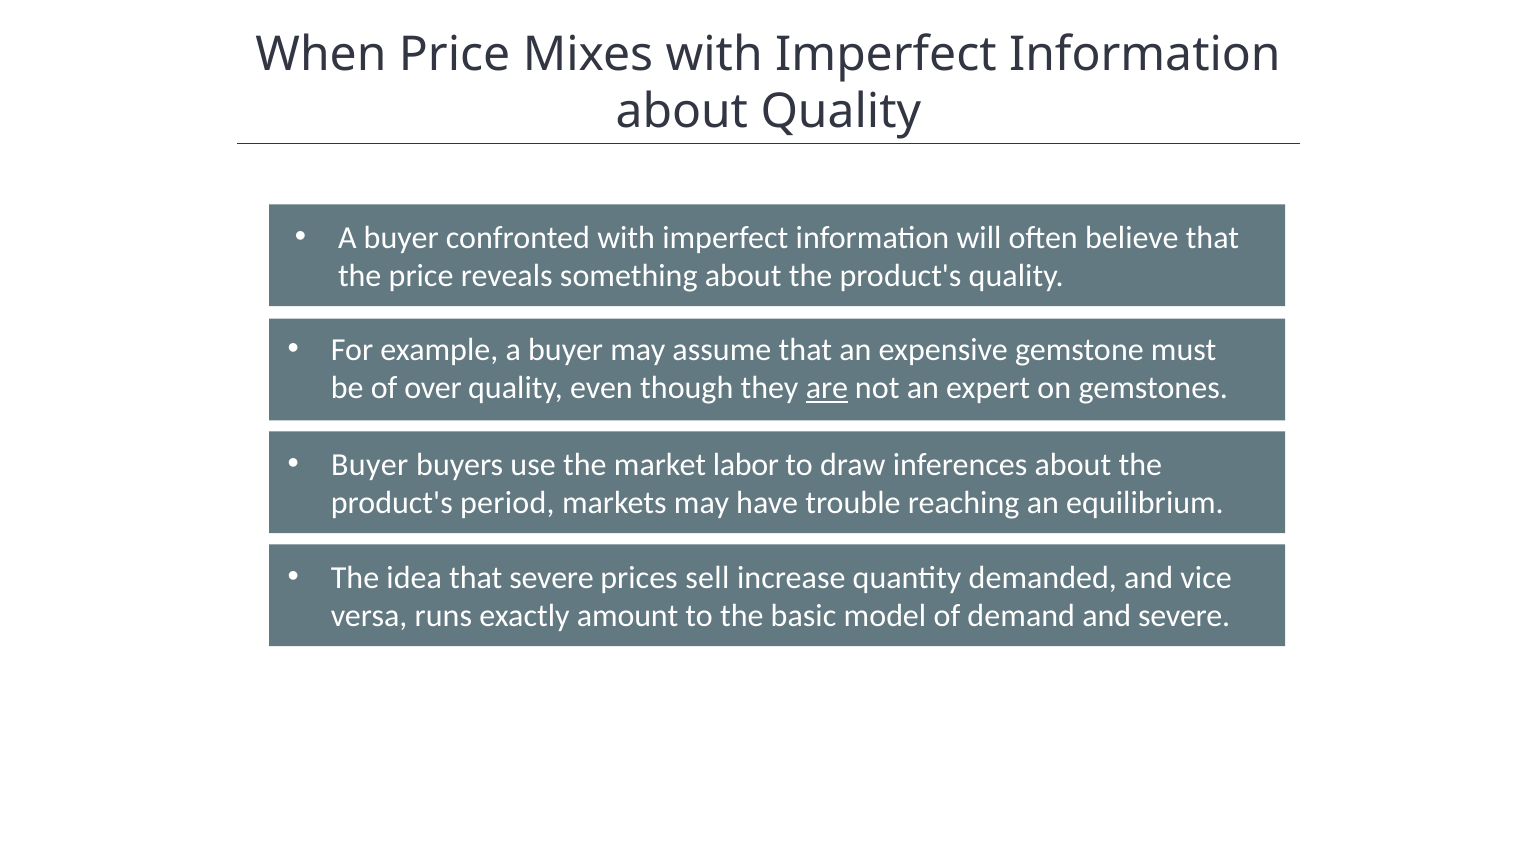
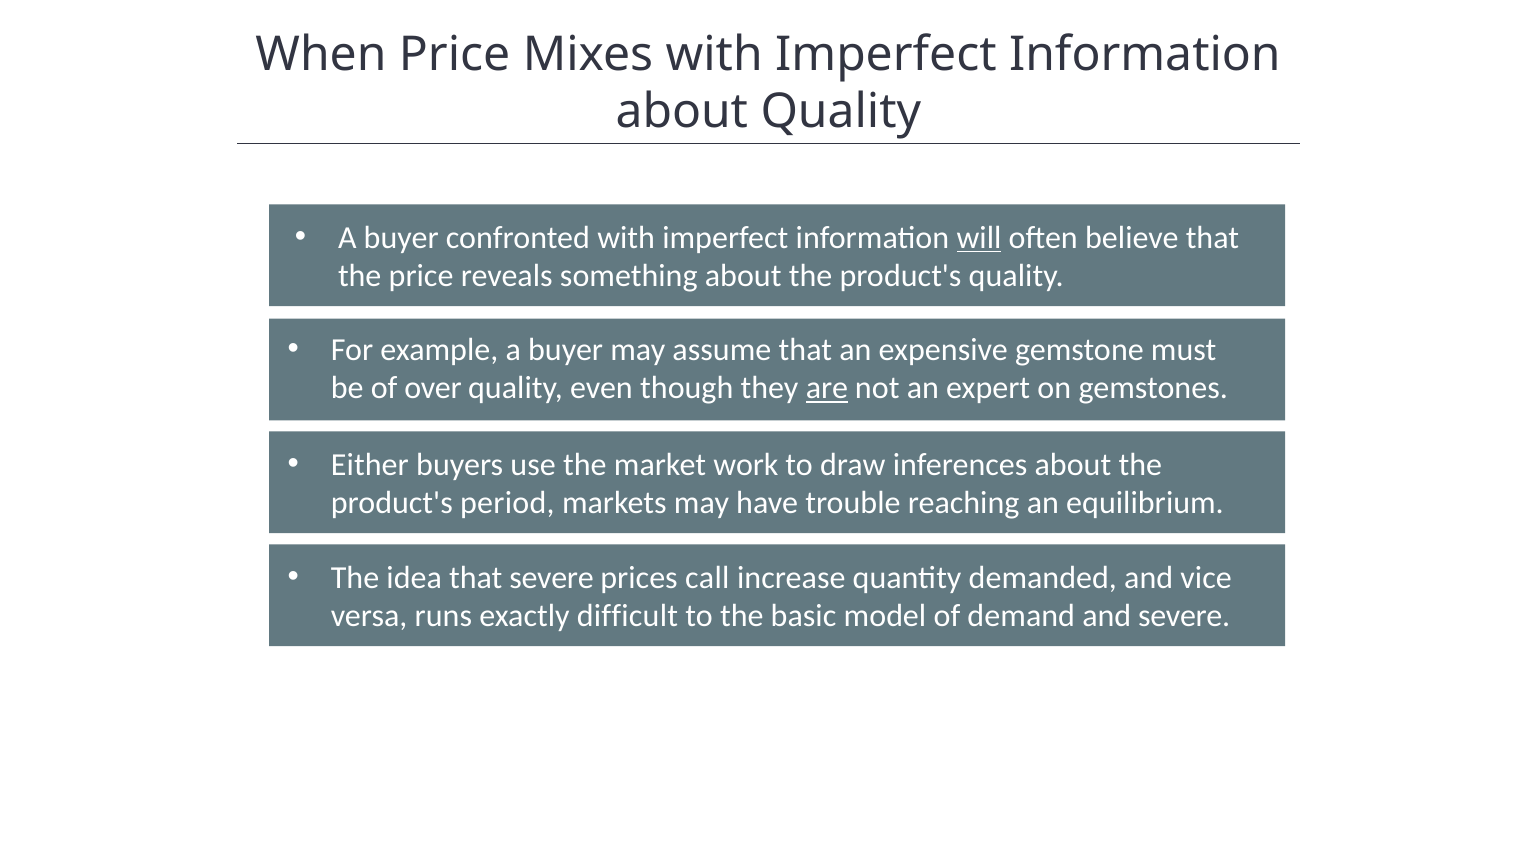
will underline: none -> present (979, 238)
Buyer: Buyer -> Either (370, 465)
labor: labor -> work (746, 465)
sell: sell -> call (707, 577)
amount: amount -> difficult (627, 616)
